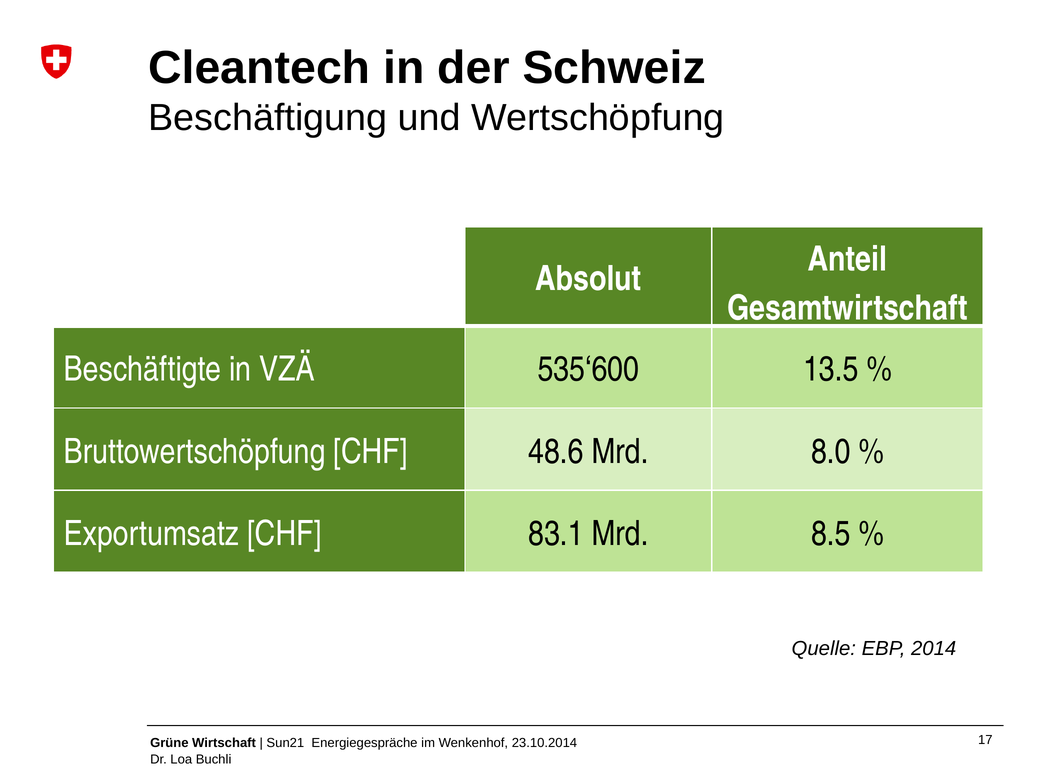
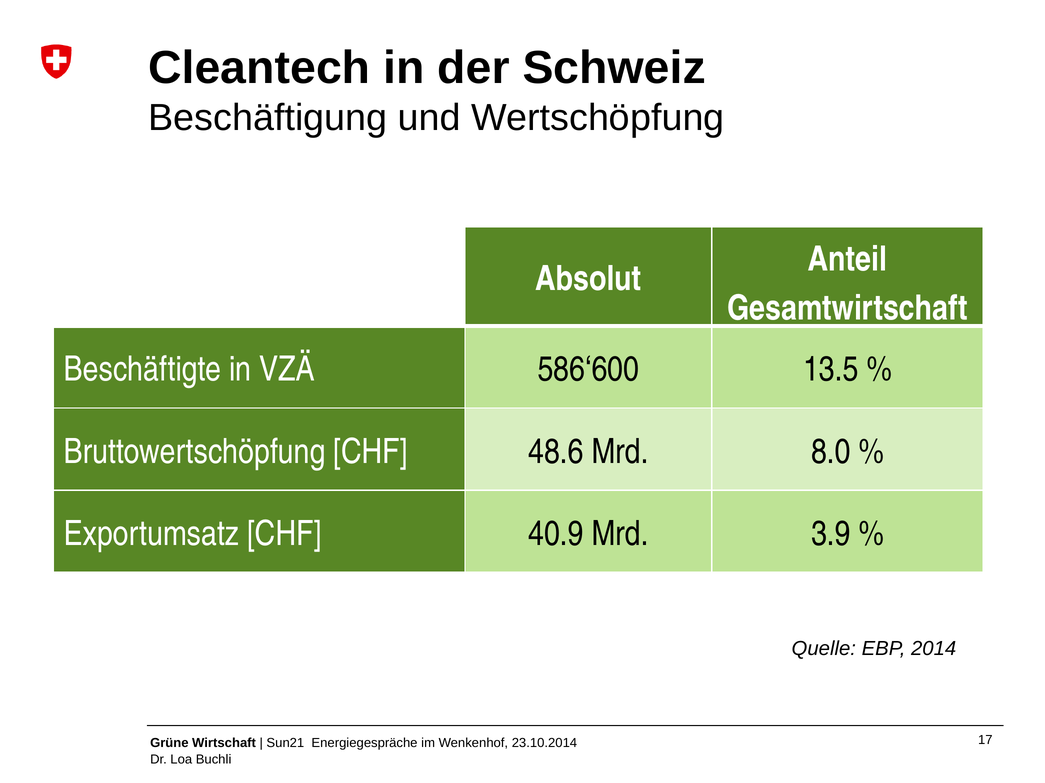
535‘600: 535‘600 -> 586‘600 (588, 370)
83.1: 83.1 -> 40.9 (556, 534)
8.5: 8.5 -> 3.9 (831, 534)
